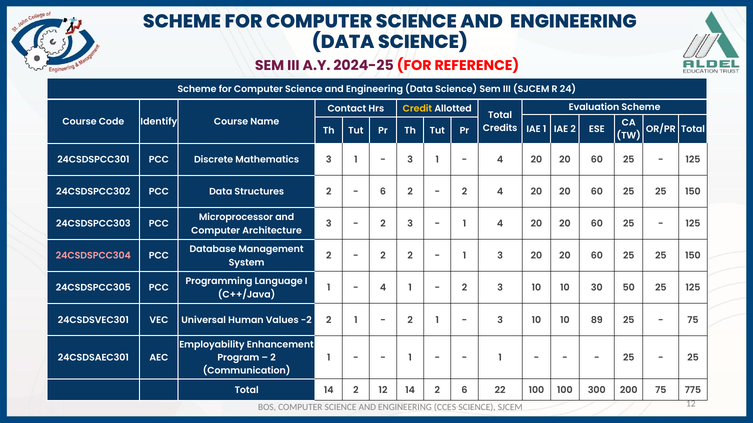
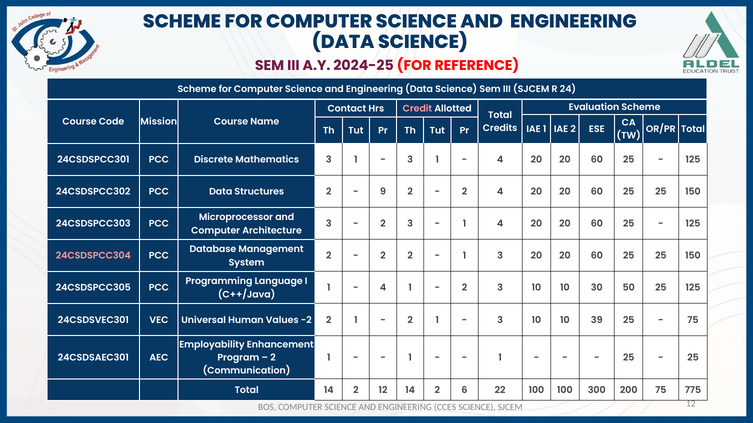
Credit colour: yellow -> pink (417, 109)
Identify: Identify -> Mission (159, 122)
6: 6 -> 9 (383, 192)
89: 89 -> 39 (597, 320)
